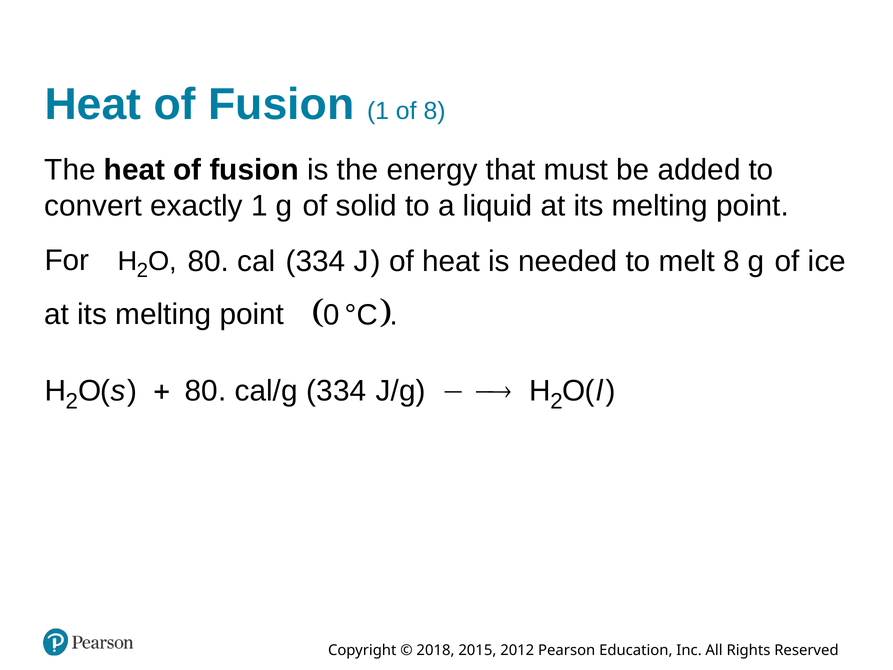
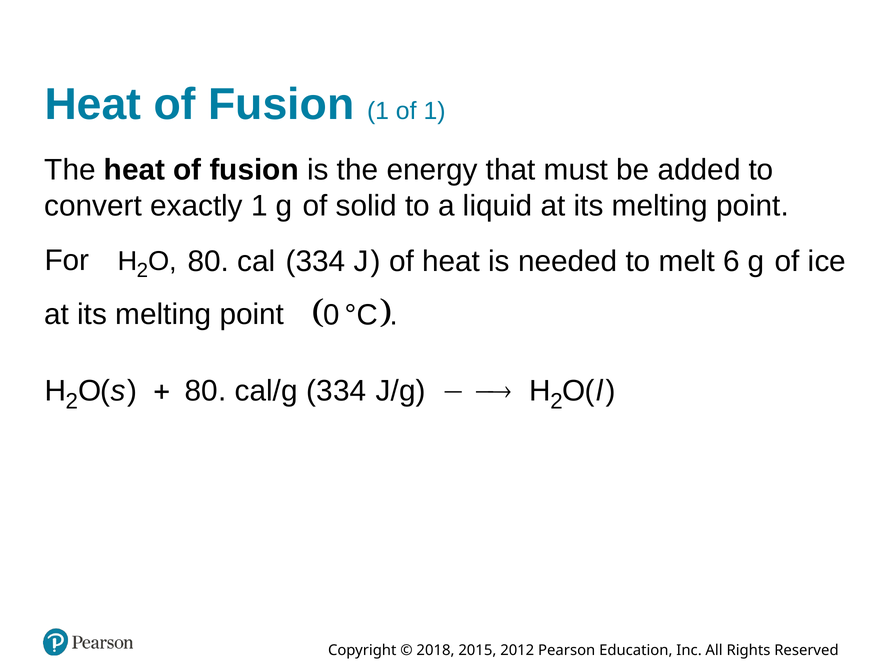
of 8: 8 -> 1 (435, 111)
melt 8: 8 -> 6 (732, 261)
